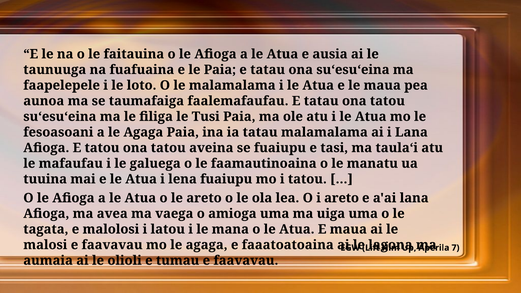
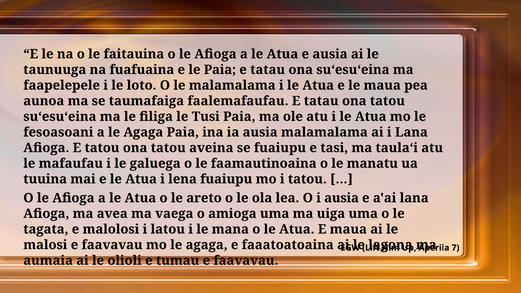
ia tatau: tatau -> ausia (260, 132)
i areto: areto -> ausia (342, 198)
